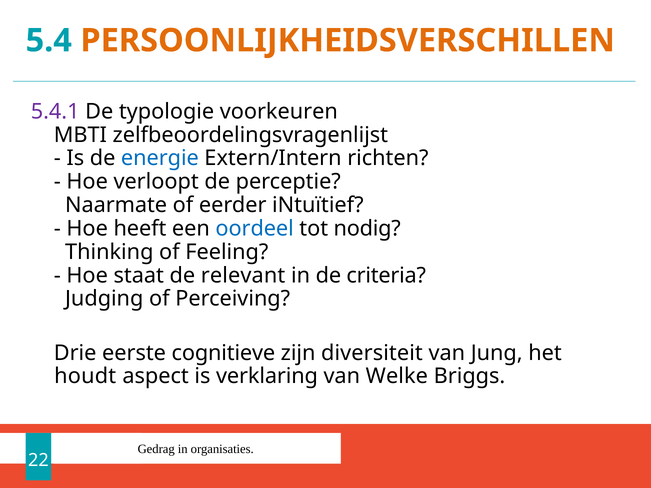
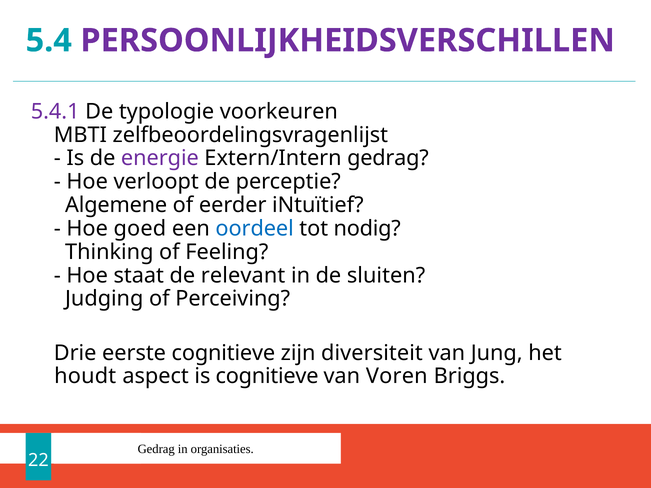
PERSOONLIJKHEIDSVERSCHILLEN colour: orange -> purple (348, 41)
energie colour: blue -> purple (160, 158)
Extern/Intern richten: richten -> gedrag (388, 158)
Naarmate: Naarmate -> Algemene (116, 205)
heeft: heeft -> goed (140, 229)
criteria: criteria -> sluiten (386, 276)
is verklaring: verklaring -> cognitieve (267, 376)
Welke: Welke -> Voren (397, 376)
